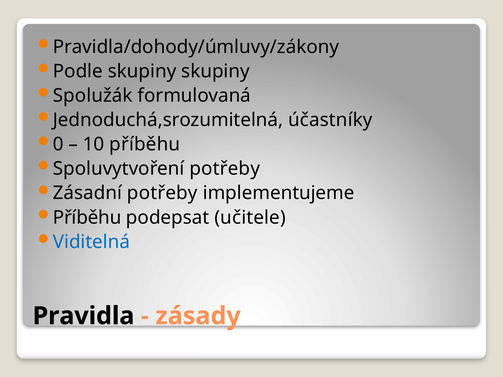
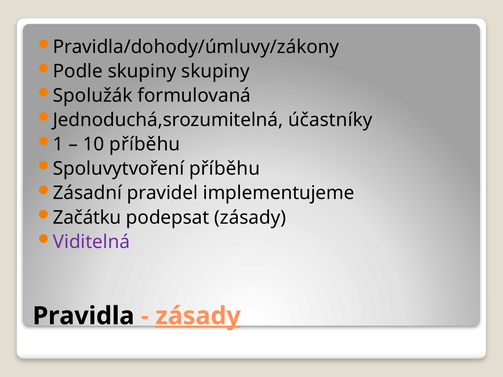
0: 0 -> 1 (58, 144)
Spoluvytvoření potřeby: potřeby -> příběhu (225, 169)
Zásadní potřeby: potřeby -> pravidel (162, 193)
Příběhu: Příběhu -> Začátku (87, 218)
podepsat učitele: učitele -> zásady (250, 218)
Viditelná colour: blue -> purple (91, 242)
zásady underline: none -> present (198, 316)
